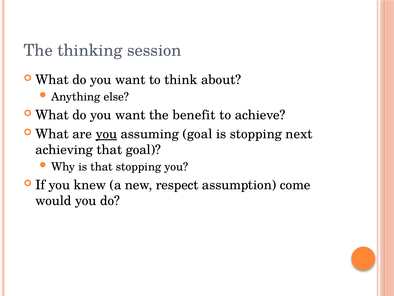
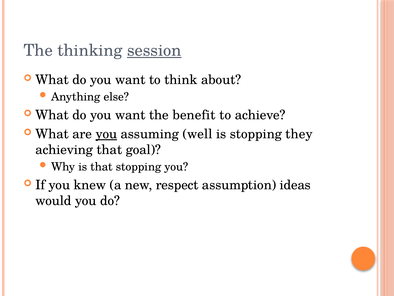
session underline: none -> present (154, 50)
assuming goal: goal -> well (198, 134)
next: next -> they (299, 134)
come: come -> ideas (295, 185)
